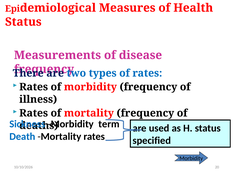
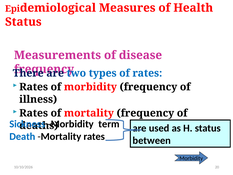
specified: specified -> between (152, 140)
